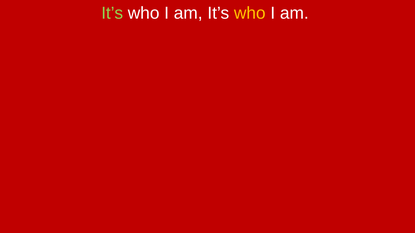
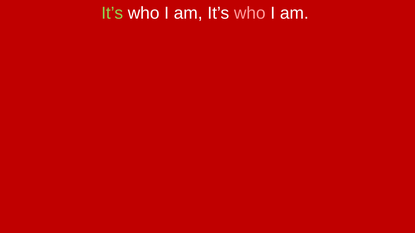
who colour: yellow -> pink (250, 13)
